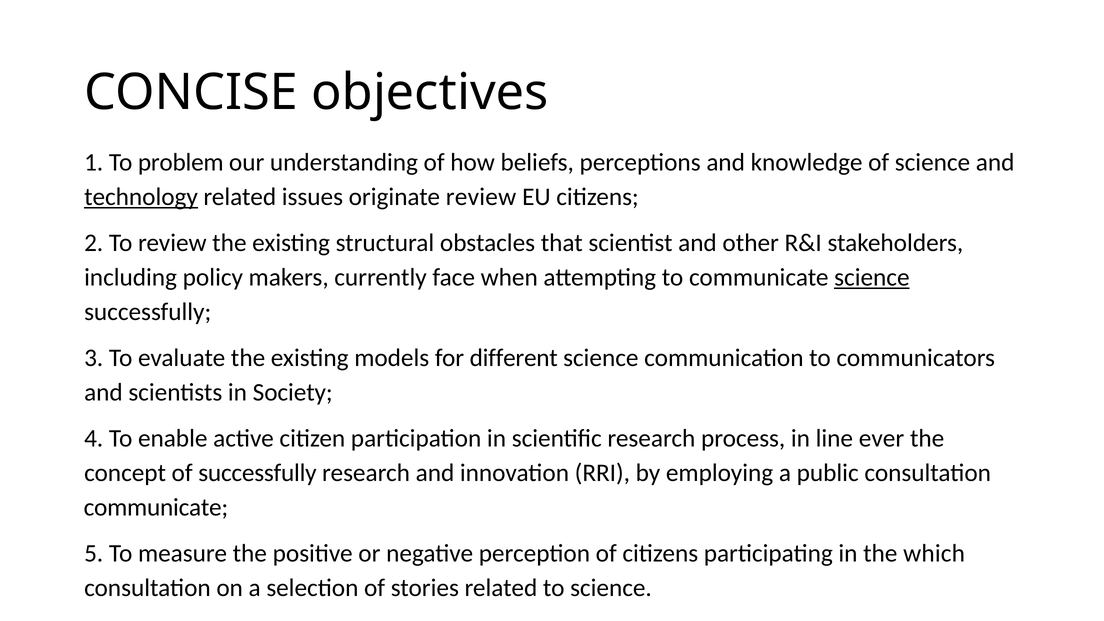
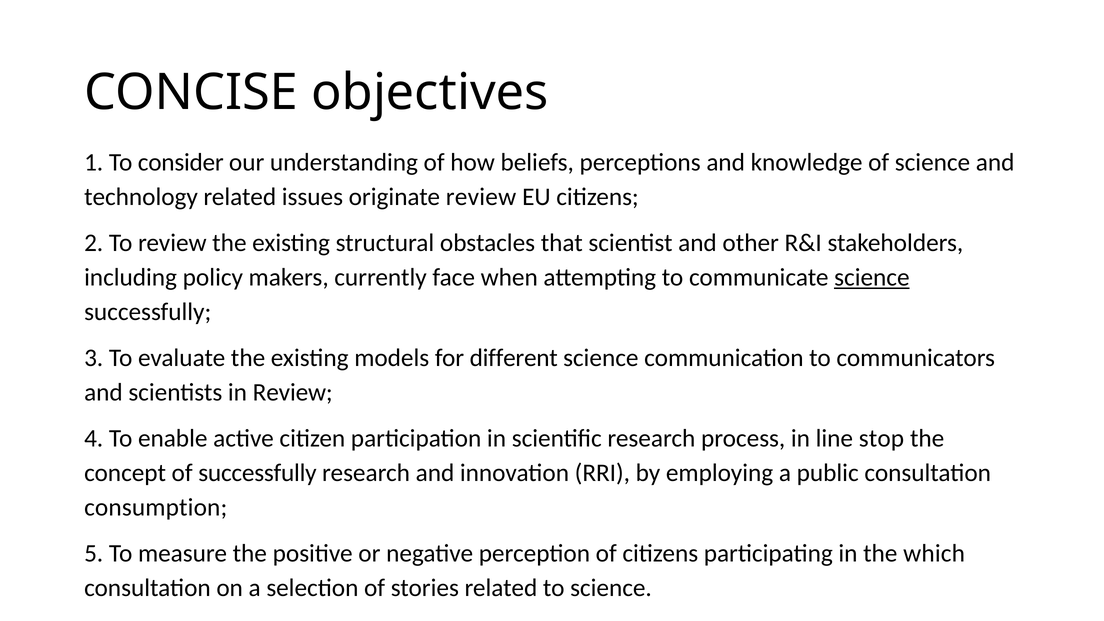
problem: problem -> consider (181, 162)
technology underline: present -> none (141, 197)
in Society: Society -> Review (293, 392)
ever: ever -> stop (881, 438)
communicate: communicate -> consumption (156, 507)
